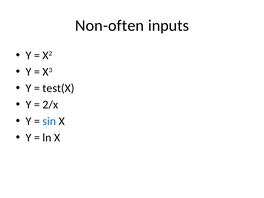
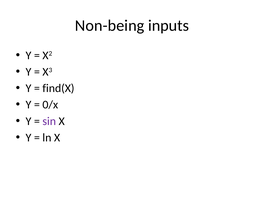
Non-often: Non-often -> Non-being (110, 26)
test(X: test(X -> find(X (59, 88)
2/x: 2/x -> 0/x (50, 105)
sin colour: blue -> purple (49, 121)
